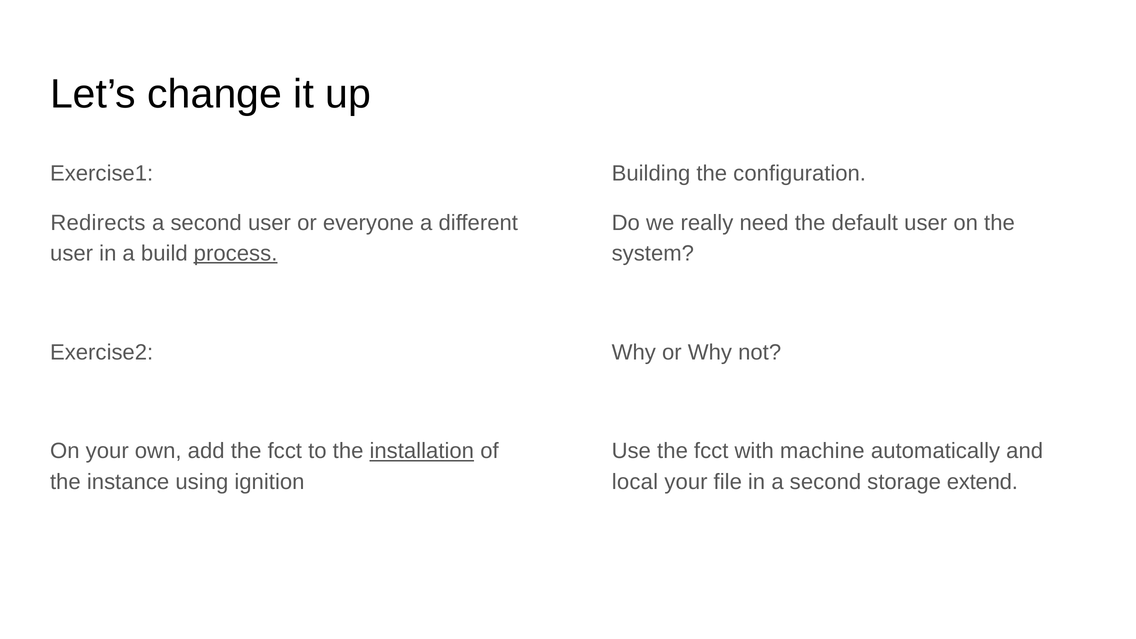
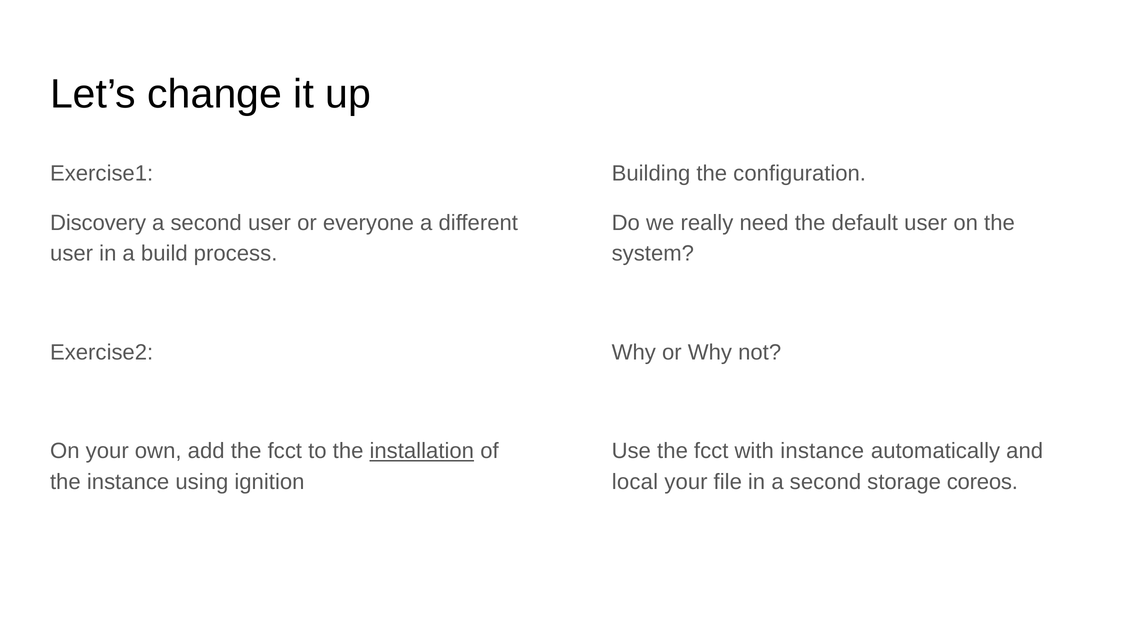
Redirects: Redirects -> Discovery (98, 223)
process underline: present -> none (236, 253)
with machine: machine -> instance (822, 451)
extend: extend -> coreos (982, 482)
